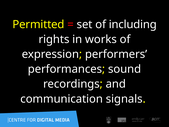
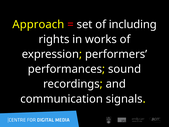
Permitted: Permitted -> Approach (38, 24)
